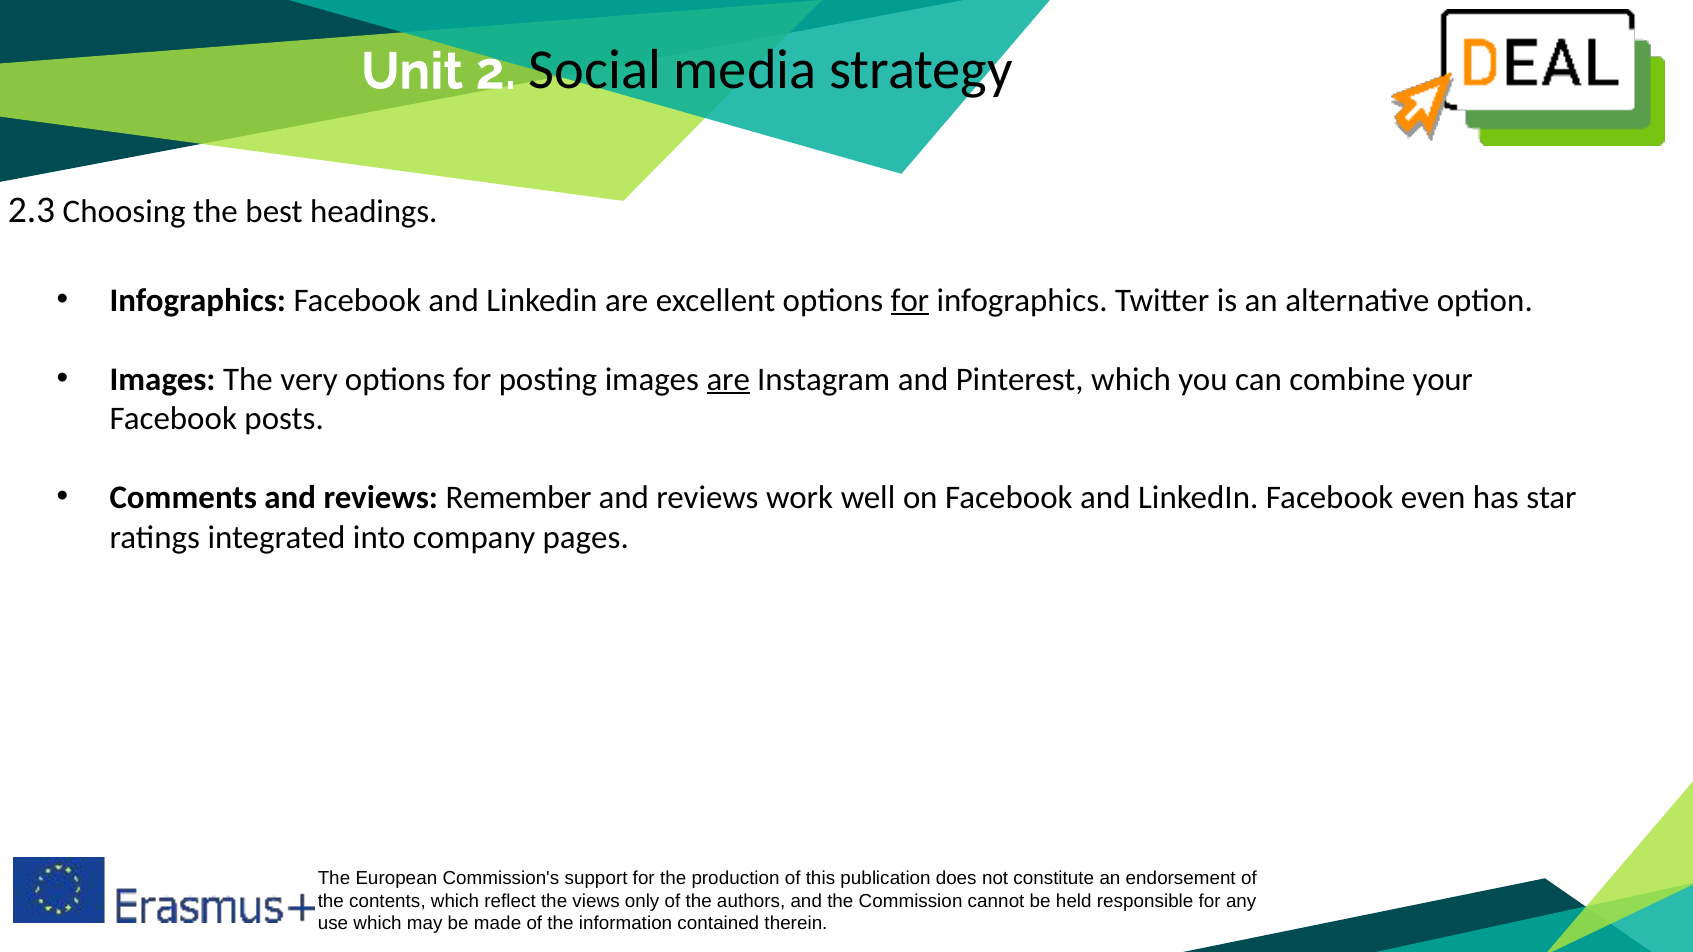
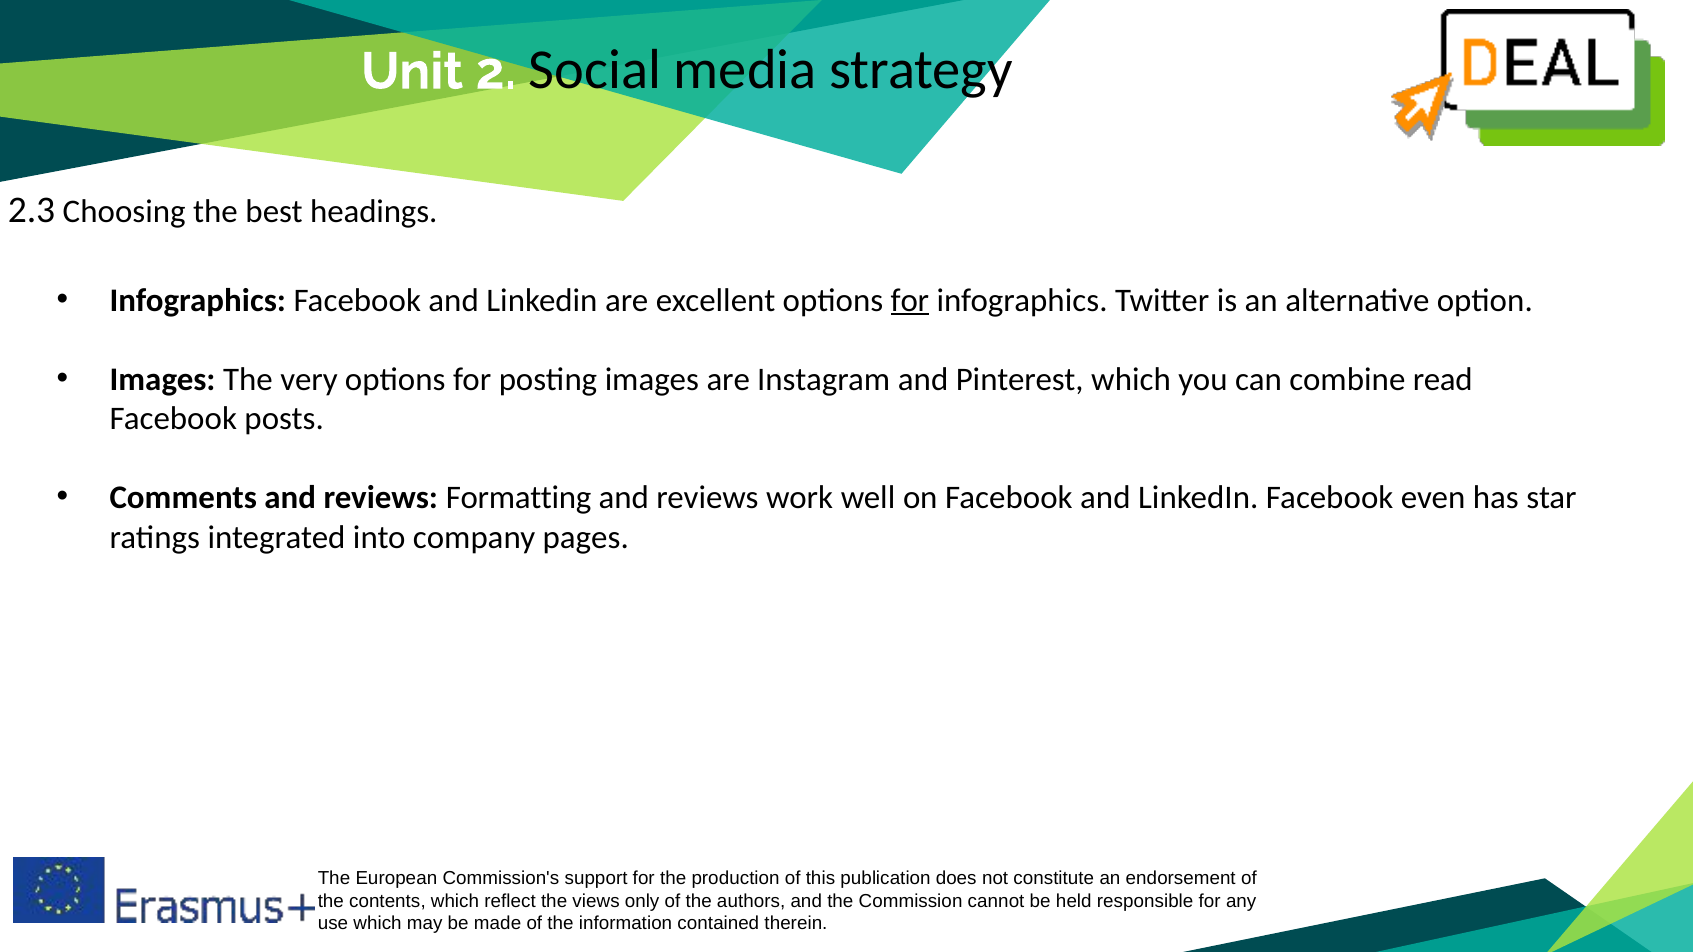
are underline: present -> none (728, 379)
your: your -> read (1443, 379)
Remember: Remember -> Formatting (519, 498)
